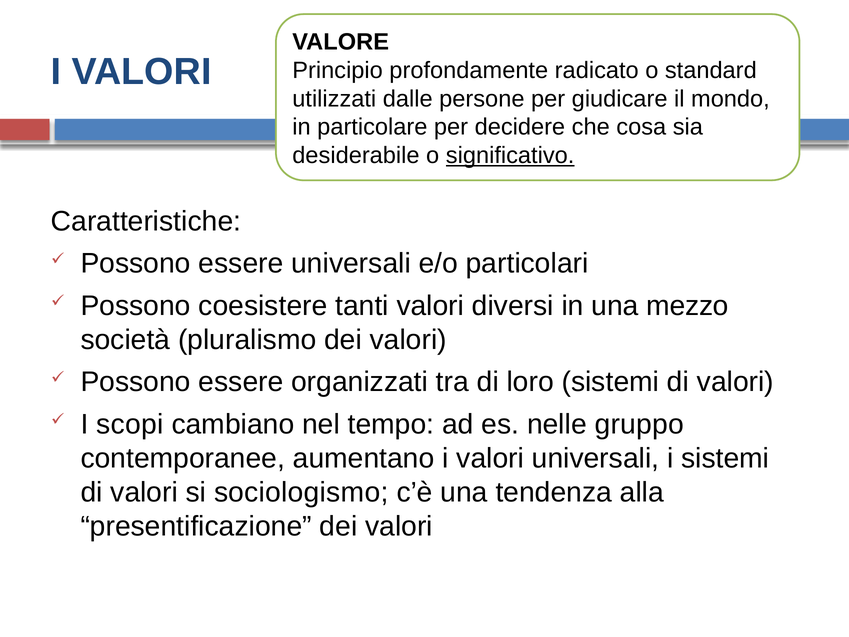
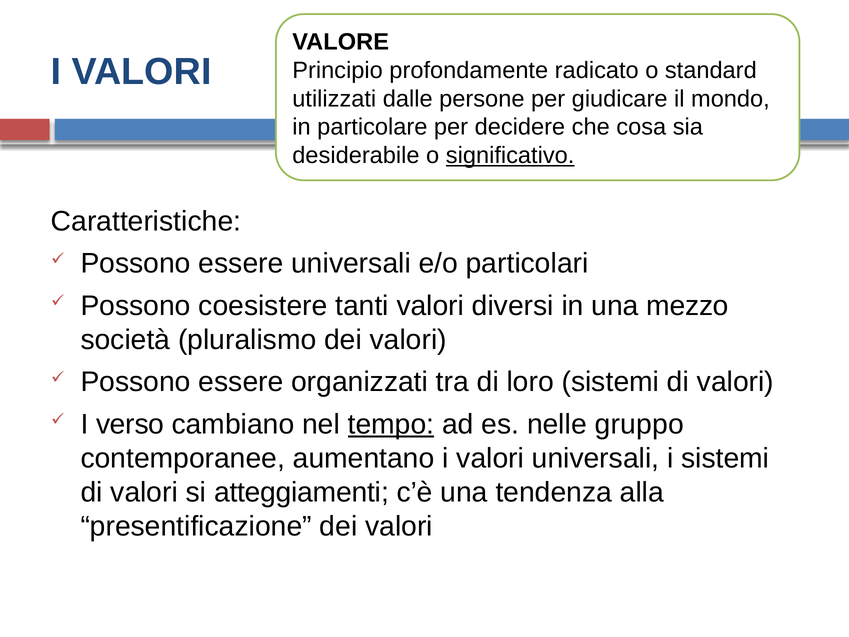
scopi: scopi -> verso (130, 424)
tempo underline: none -> present (391, 424)
sociologismo: sociologismo -> atteggiamenti (301, 492)
